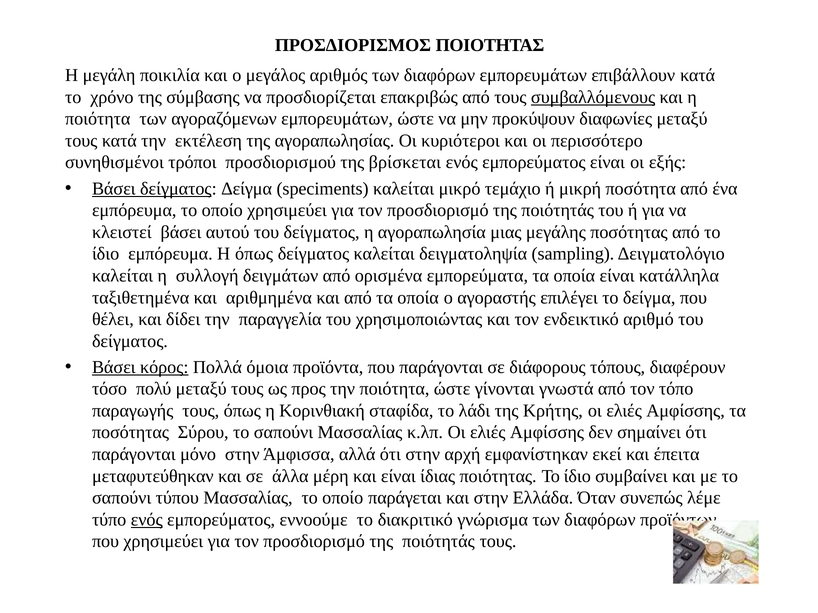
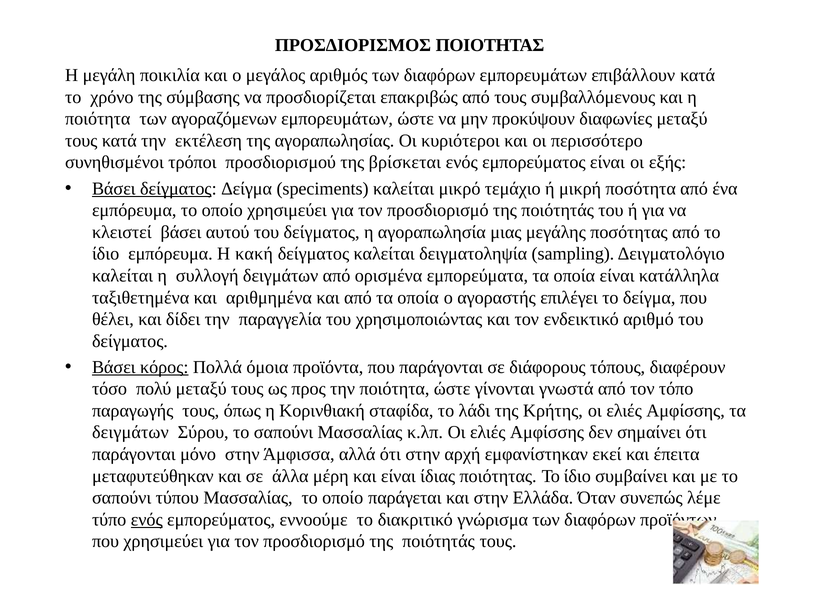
συμβαλλόμενους underline: present -> none (593, 97)
Η όπως: όπως -> κακή (254, 254)
ποσότητας: ποσότητας -> δειγμάτων (130, 433)
